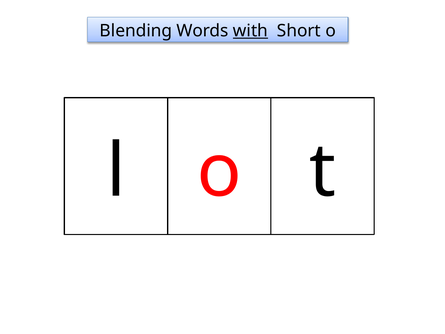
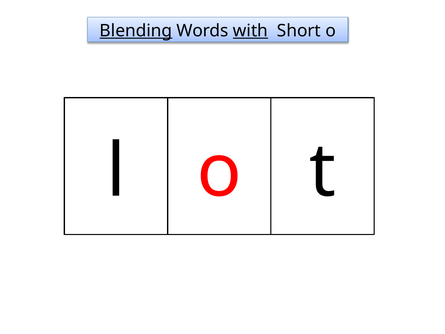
Blending underline: none -> present (136, 31)
